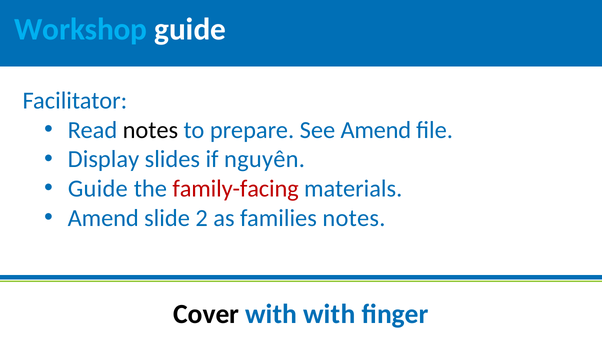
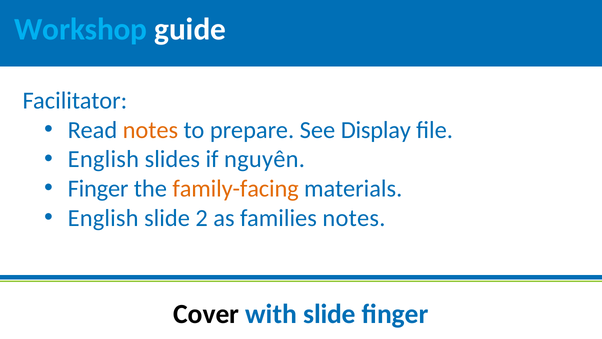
notes colour: black -> orange (150, 130)
See Amend: Amend -> Display (376, 130)
Display: Display -> English (103, 159)
Guide: Guide -> Finger (98, 189)
family-facing colour: red -> orange (236, 189)
Amend: Amend -> English (103, 218)
with with: with -> slide (329, 314)
